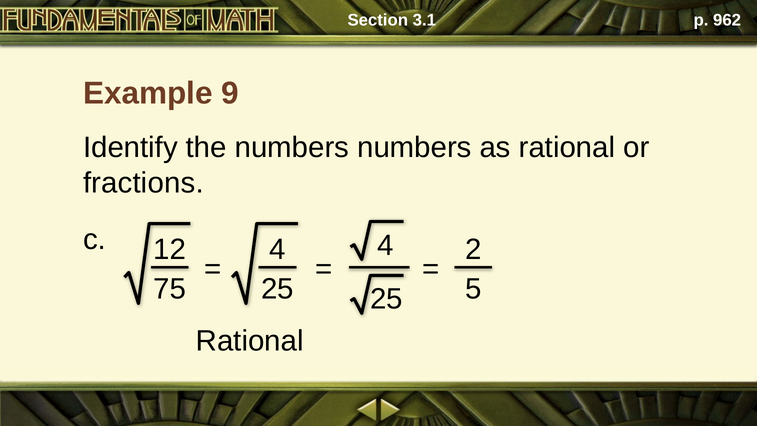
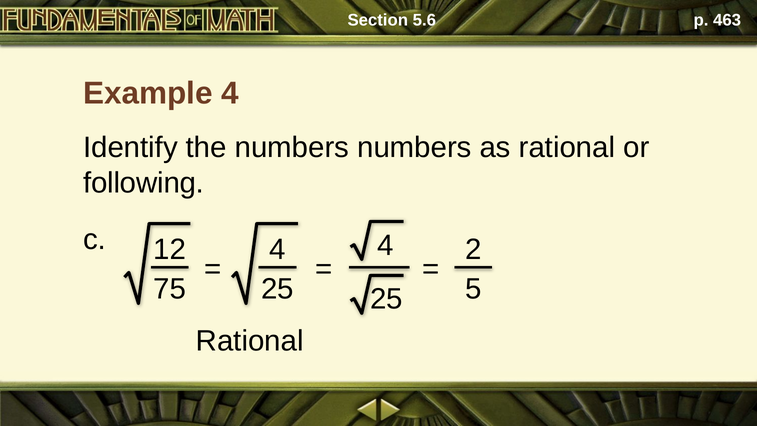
3.1: 3.1 -> 5.6 (424, 20)
962: 962 -> 463 (727, 20)
Example 9: 9 -> 4 (230, 93)
fractions: fractions -> following (144, 183)
